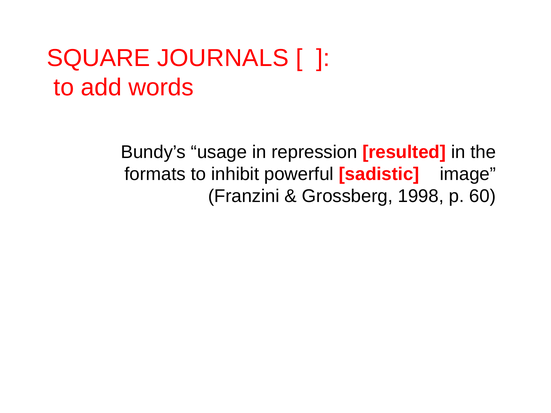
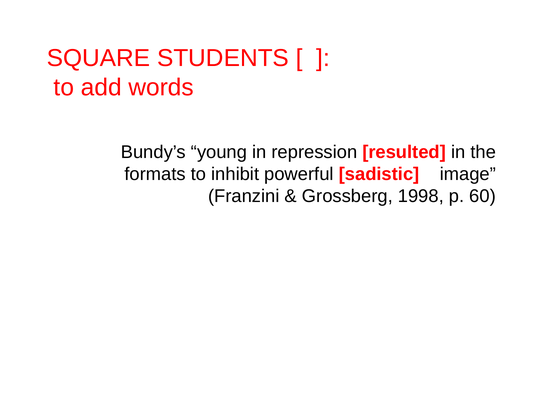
JOURNALS: JOURNALS -> STUDENTS (223, 58)
usage: usage -> young (219, 152)
